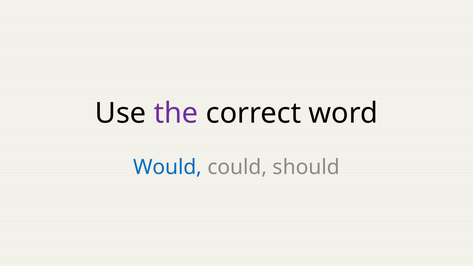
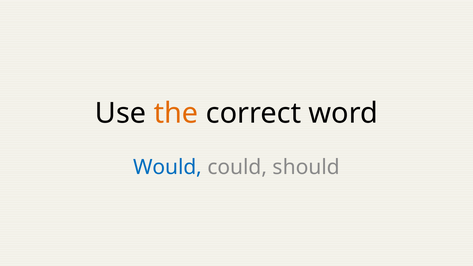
the colour: purple -> orange (176, 113)
